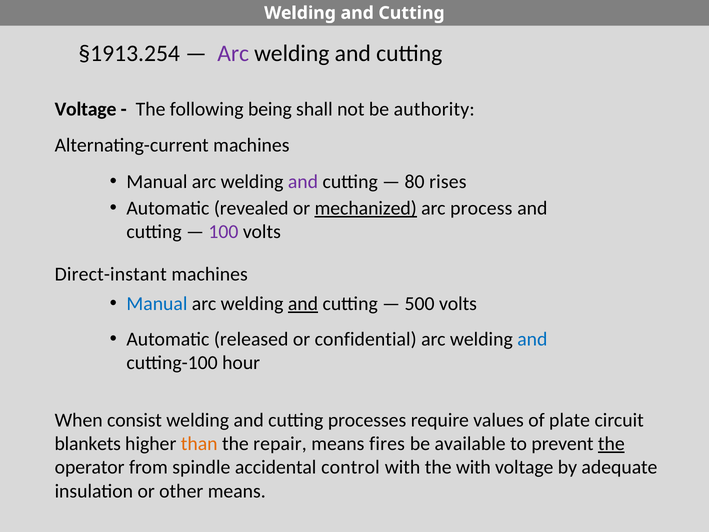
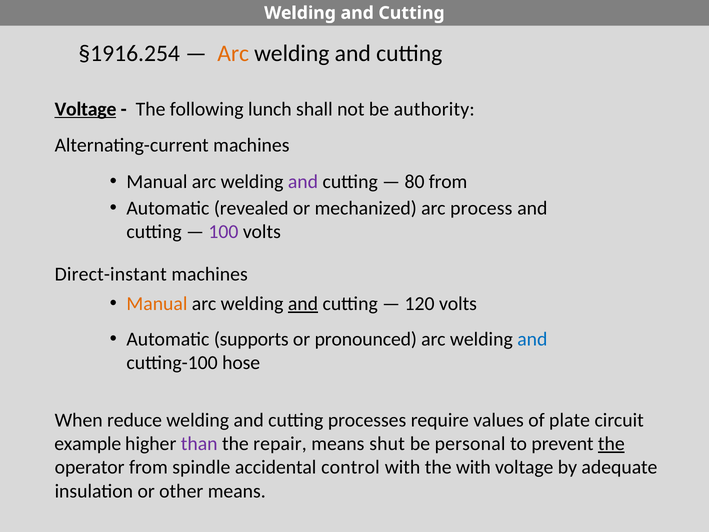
§1913.254: §1913.254 -> §1916.254 (129, 53)
Arc colour: purple -> orange (233, 53)
Voltage underline: none -> present (86, 109)
being: being -> lunch (270, 109)
80 rises: rises -> from (448, 182)
mechanized underline: present -> none (366, 208)
Manual colour: blue -> orange (157, 304)
500: 500 -> 120 (420, 304)
released: released -> supports (251, 339)
confidential: confidential -> pronounced (366, 339)
hour: hour -> hose (241, 363)
consist: consist -> reduce (135, 420)
blankets: blankets -> example (88, 444)
than colour: orange -> purple (199, 444)
fires: fires -> shut (387, 444)
available: available -> personal (470, 444)
